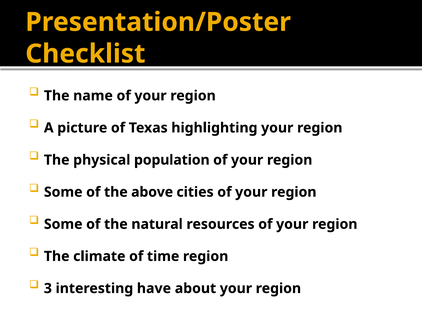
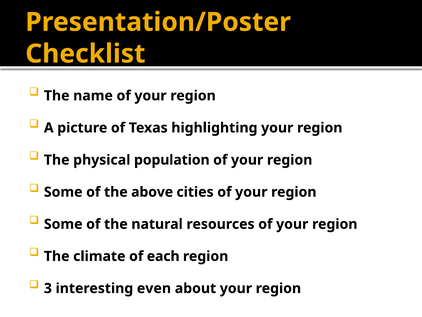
time: time -> each (163, 256)
have: have -> even (154, 288)
